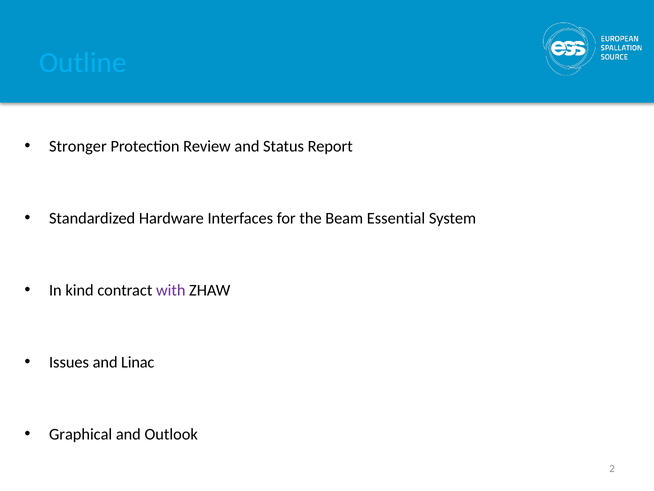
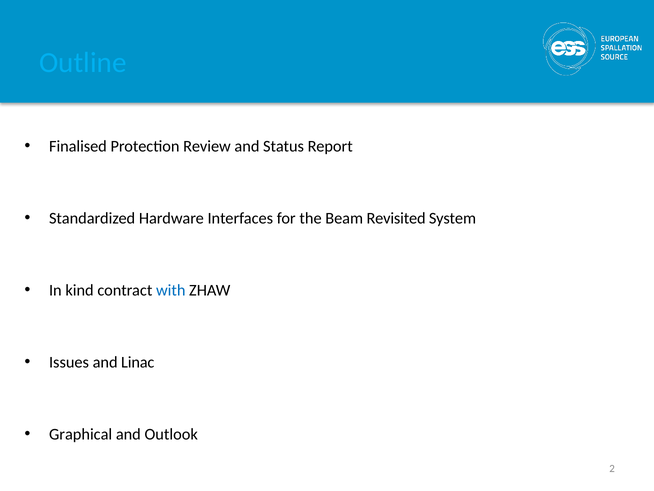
Stronger: Stronger -> Finalised (78, 146)
Essential: Essential -> Revisited (396, 218)
with colour: purple -> blue (171, 290)
